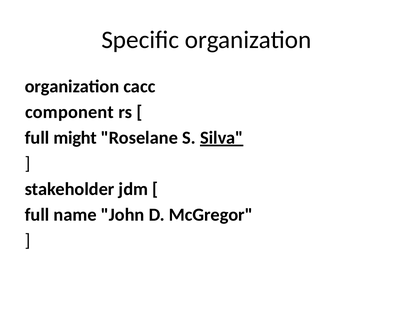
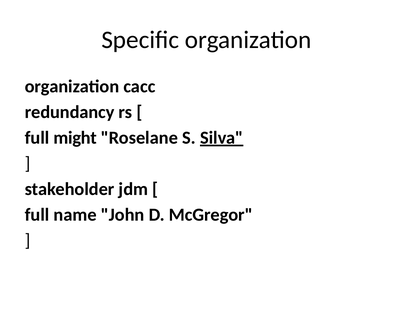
component: component -> redundancy (70, 112)
